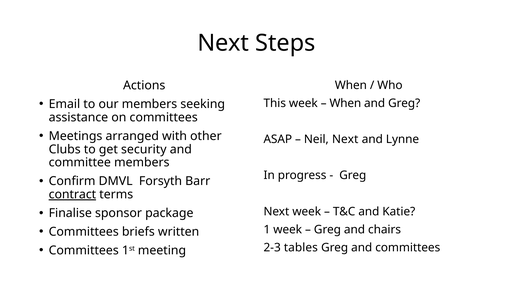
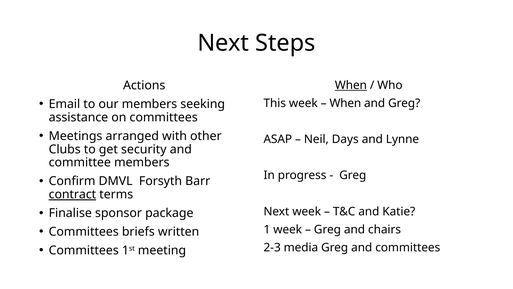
When underline: none -> present (351, 85)
Neil Next: Next -> Days (345, 139)
tables: tables -> media (301, 247)
